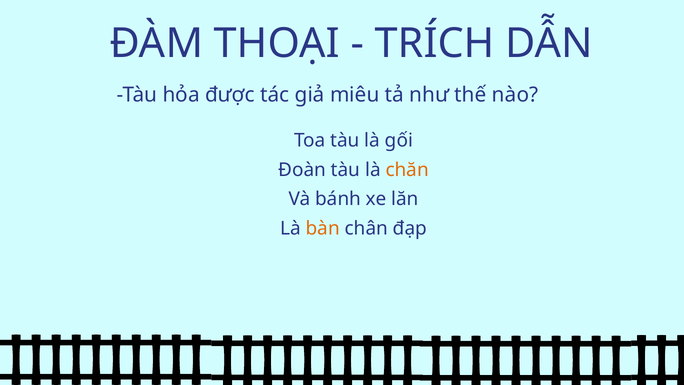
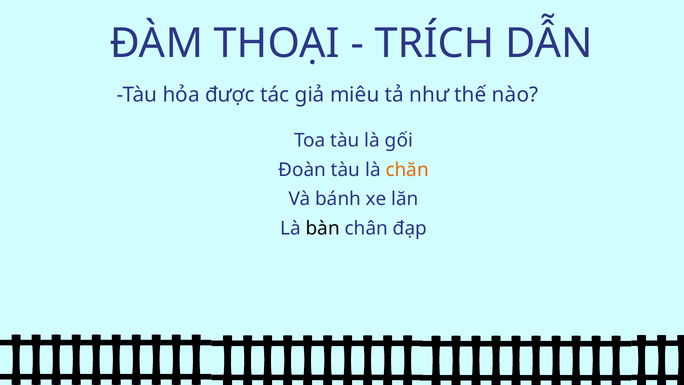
bàn colour: orange -> black (323, 228)
